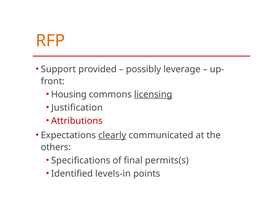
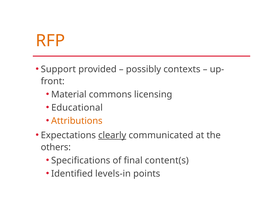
leverage: leverage -> contexts (182, 69)
Housing: Housing -> Material (69, 94)
licensing underline: present -> none (153, 94)
Justification: Justification -> Educational (77, 108)
Attributions colour: red -> orange (77, 121)
permits(s: permits(s -> content(s (167, 160)
